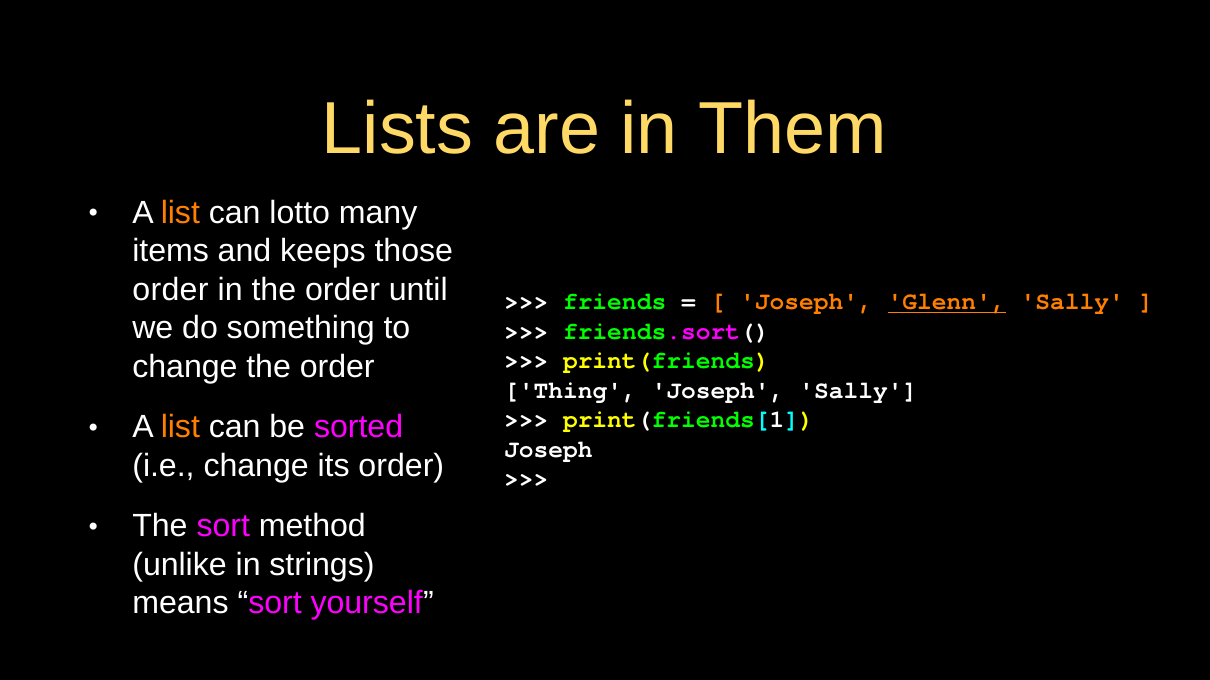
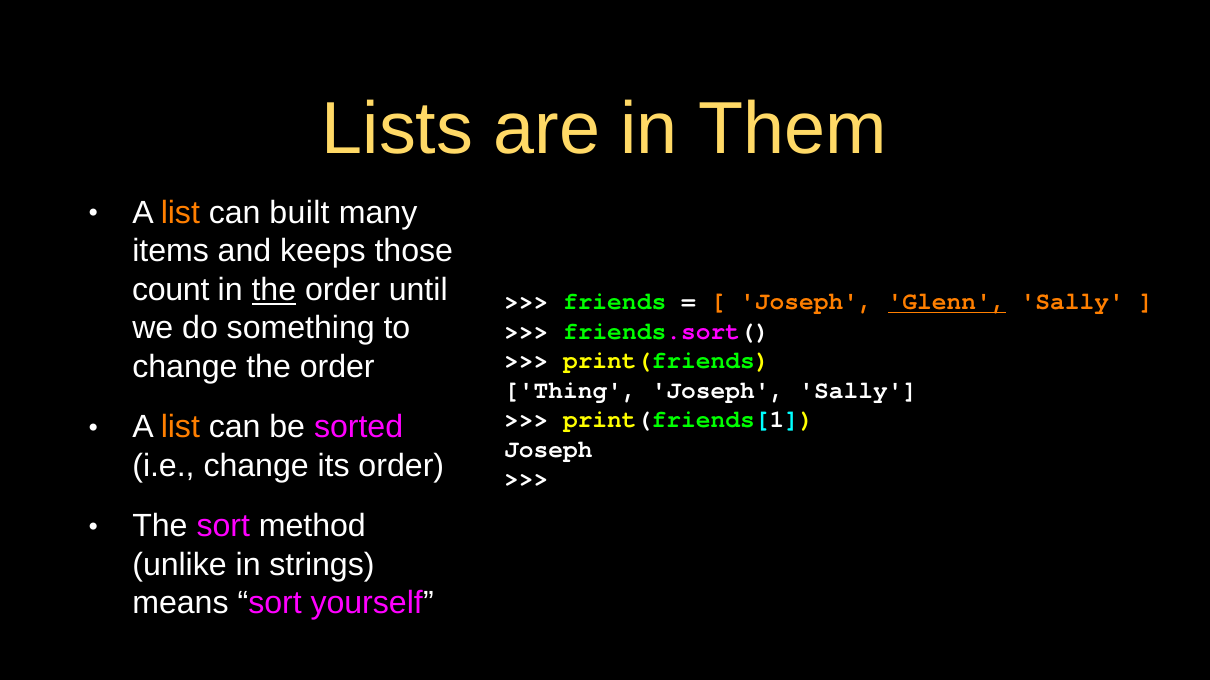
lotto: lotto -> built (300, 213)
order: order -> count (171, 290)
the underline: none -> present (274, 290)
